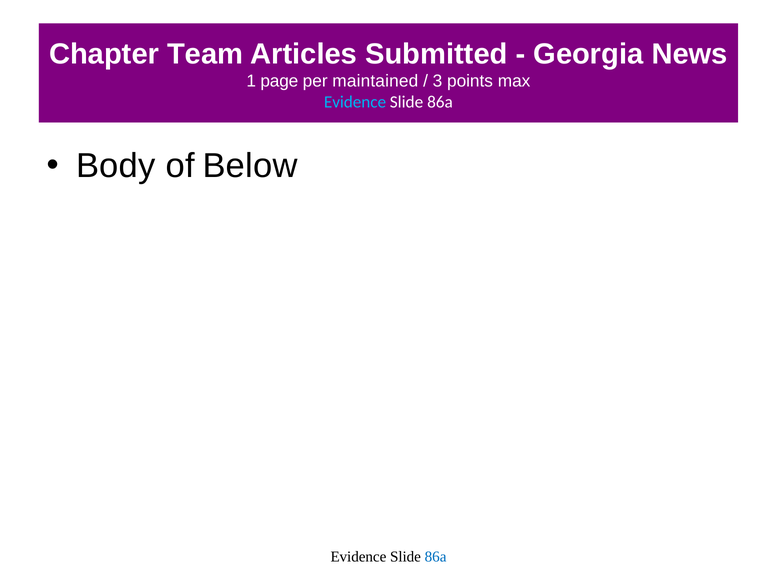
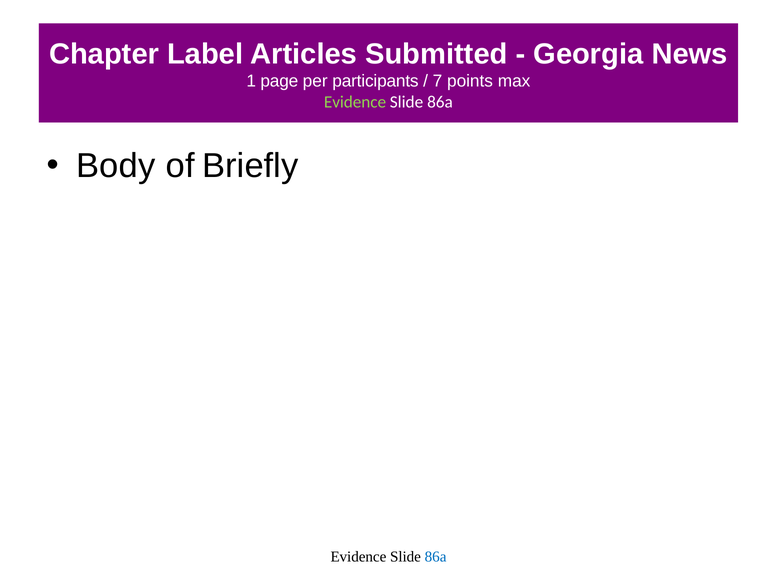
Team: Team -> Label (205, 54)
maintained: maintained -> participants (375, 81)
3: 3 -> 7 (438, 81)
Evidence colour: light blue -> light green (355, 102)
Below: Below -> Briefly (250, 166)
